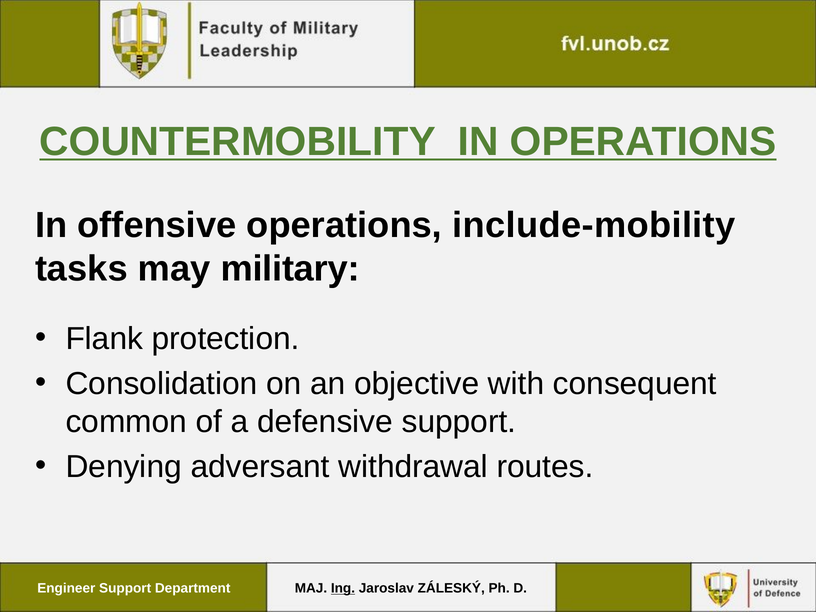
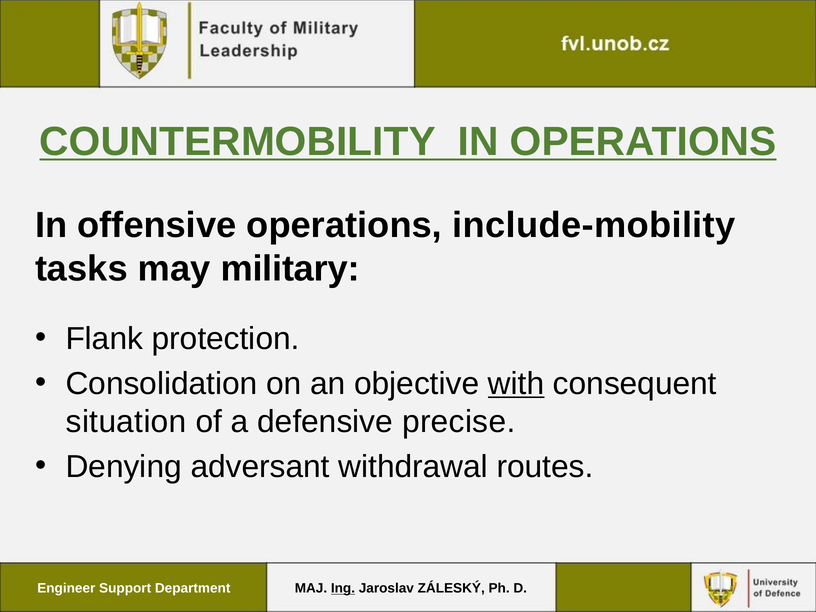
with underline: none -> present (516, 384)
common: common -> situation (126, 422)
defensive support: support -> precise (459, 422)
